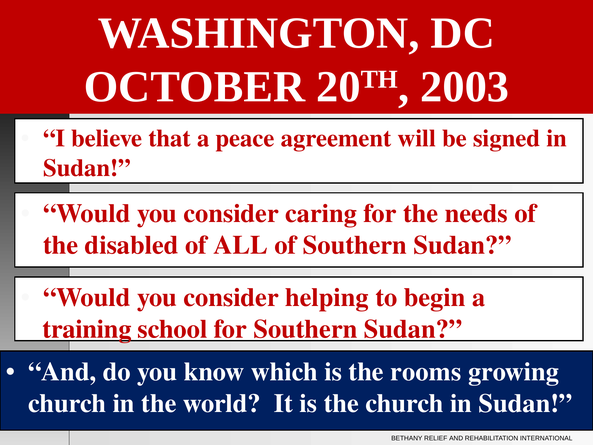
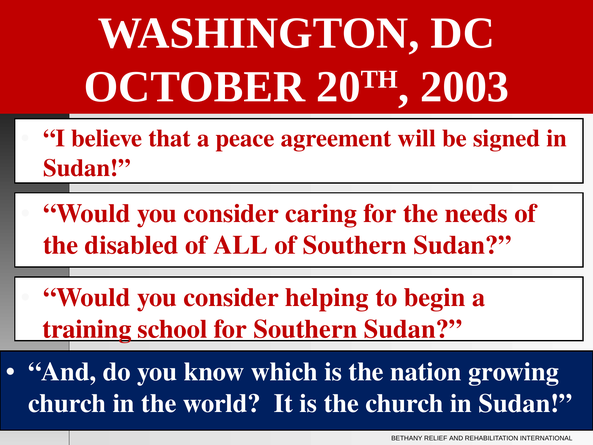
rooms: rooms -> nation (426, 371)
